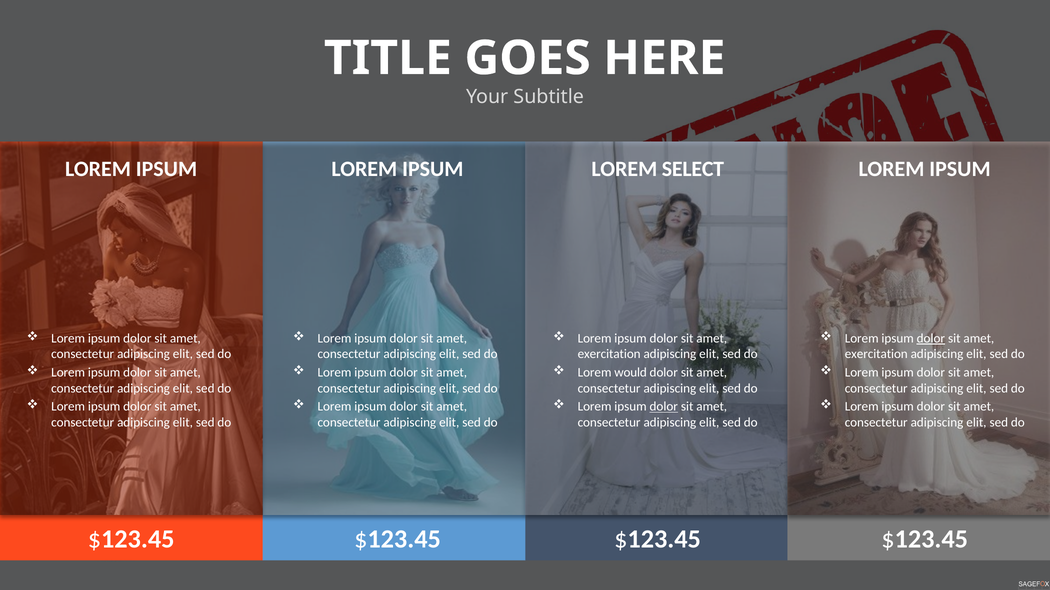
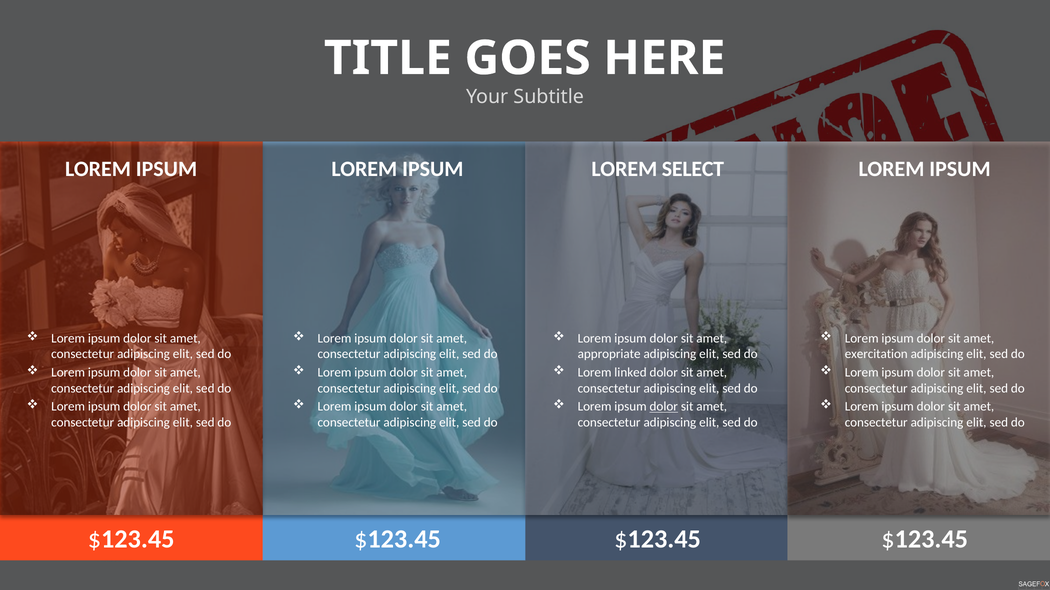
dolor underline: present -> none (931, 339)
exercitation: exercitation -> appropriate (609, 355)
would: would -> linked (631, 373)
